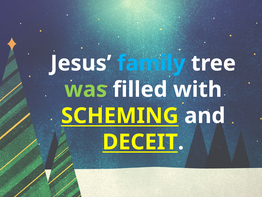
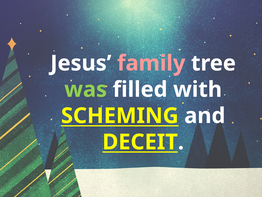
family colour: light blue -> pink (151, 63)
